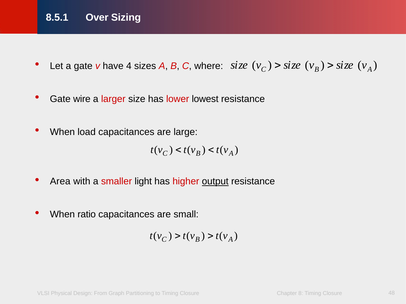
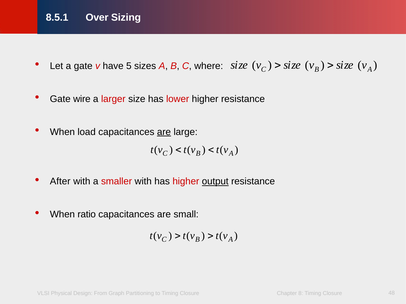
4: 4 -> 5 (129, 66)
lower lowest: lowest -> higher (205, 99)
are underline: none -> present (164, 132)
Area: Area -> After (60, 182)
smaller light: light -> with (143, 182)
